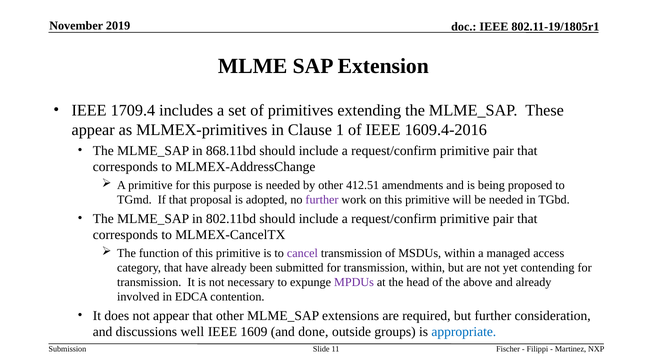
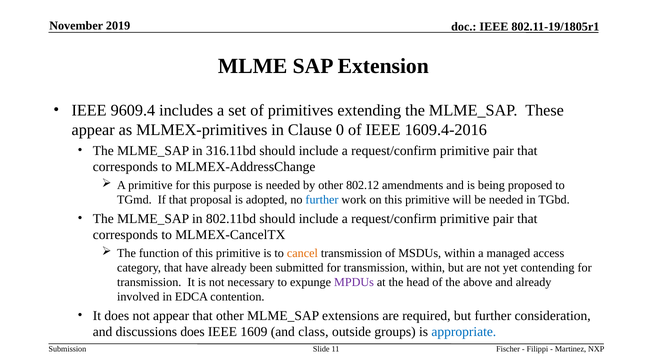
1709.4: 1709.4 -> 9609.4 (133, 110)
1: 1 -> 0 (340, 130)
868.11bd: 868.11bd -> 316.11bd (231, 151)
412.51: 412.51 -> 802.12 (363, 185)
further colour: purple -> blue (322, 200)
cancel colour: purple -> orange (302, 253)
discussions well: well -> does (193, 332)
done: done -> class (313, 332)
